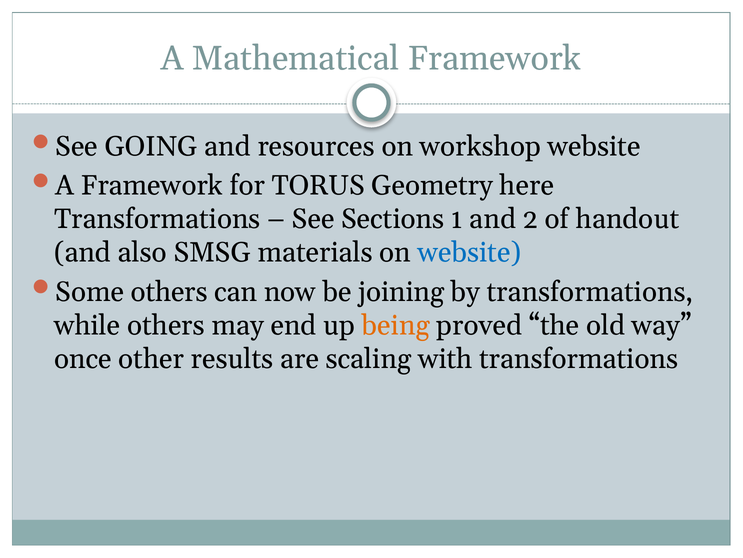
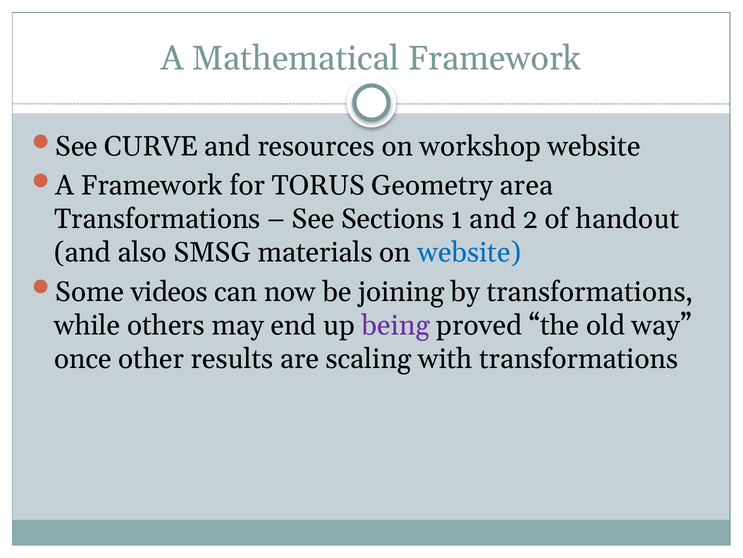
GOING: GOING -> CURVE (151, 146)
here: here -> area (527, 185)
Some others: others -> videos (169, 291)
being colour: orange -> purple (396, 325)
